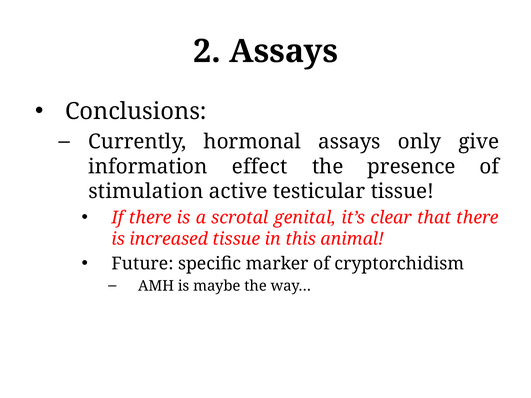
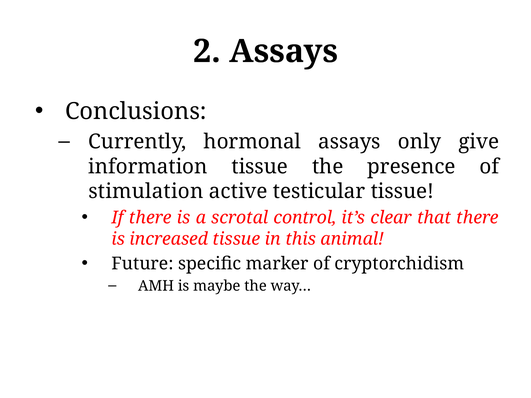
information effect: effect -> tissue (260, 167)
genital: genital -> control (305, 218)
